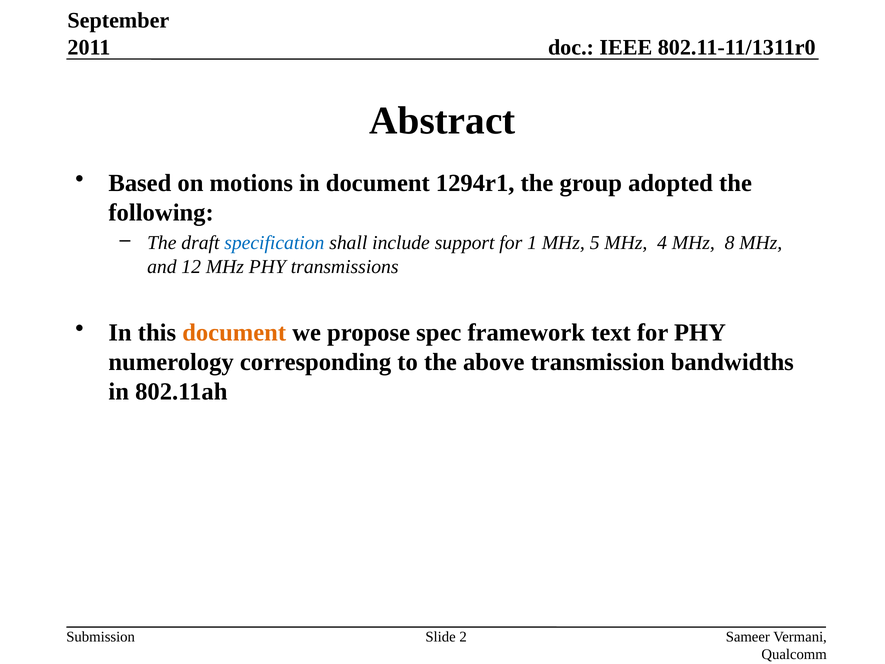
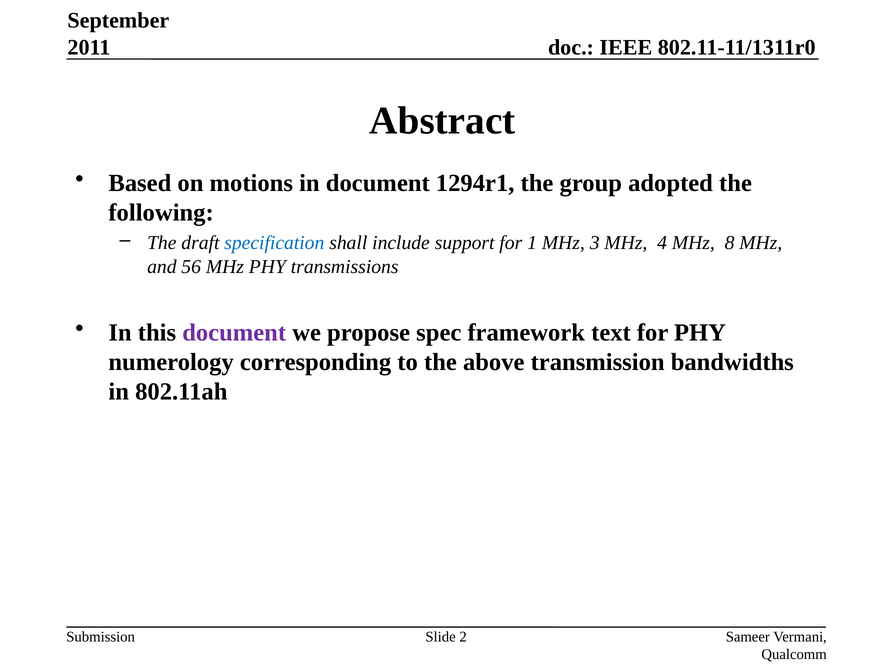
5: 5 -> 3 (595, 243)
12: 12 -> 56 (191, 266)
document colour: orange -> purple (234, 333)
